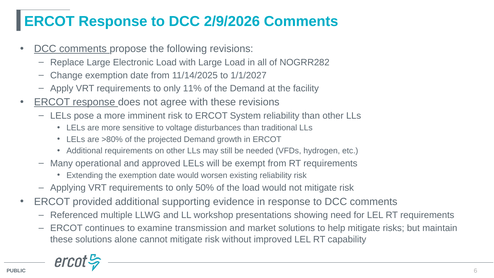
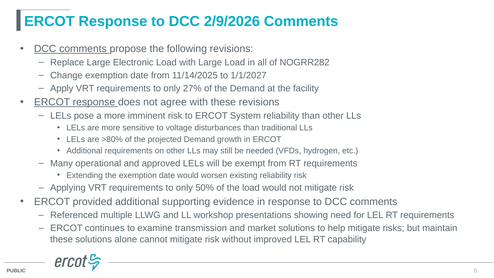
11%: 11% -> 27% (192, 88)
